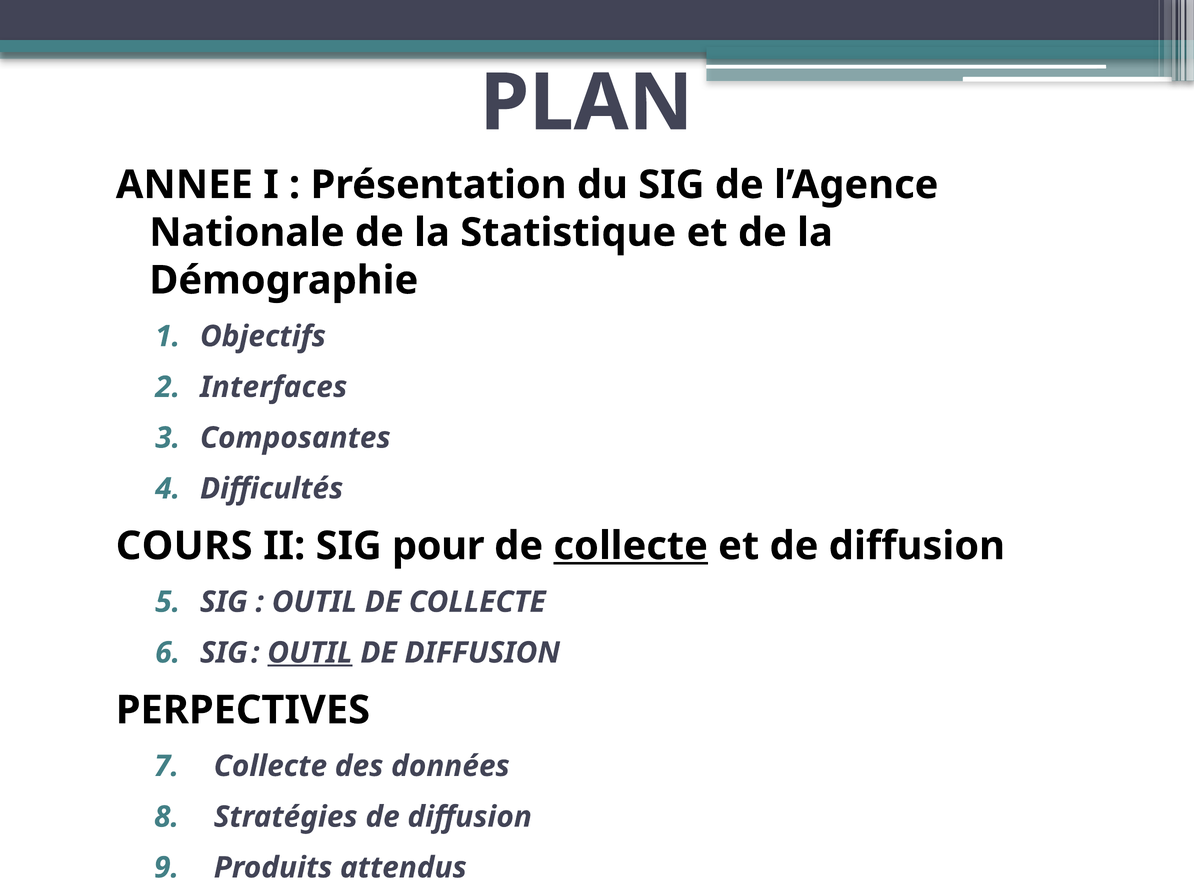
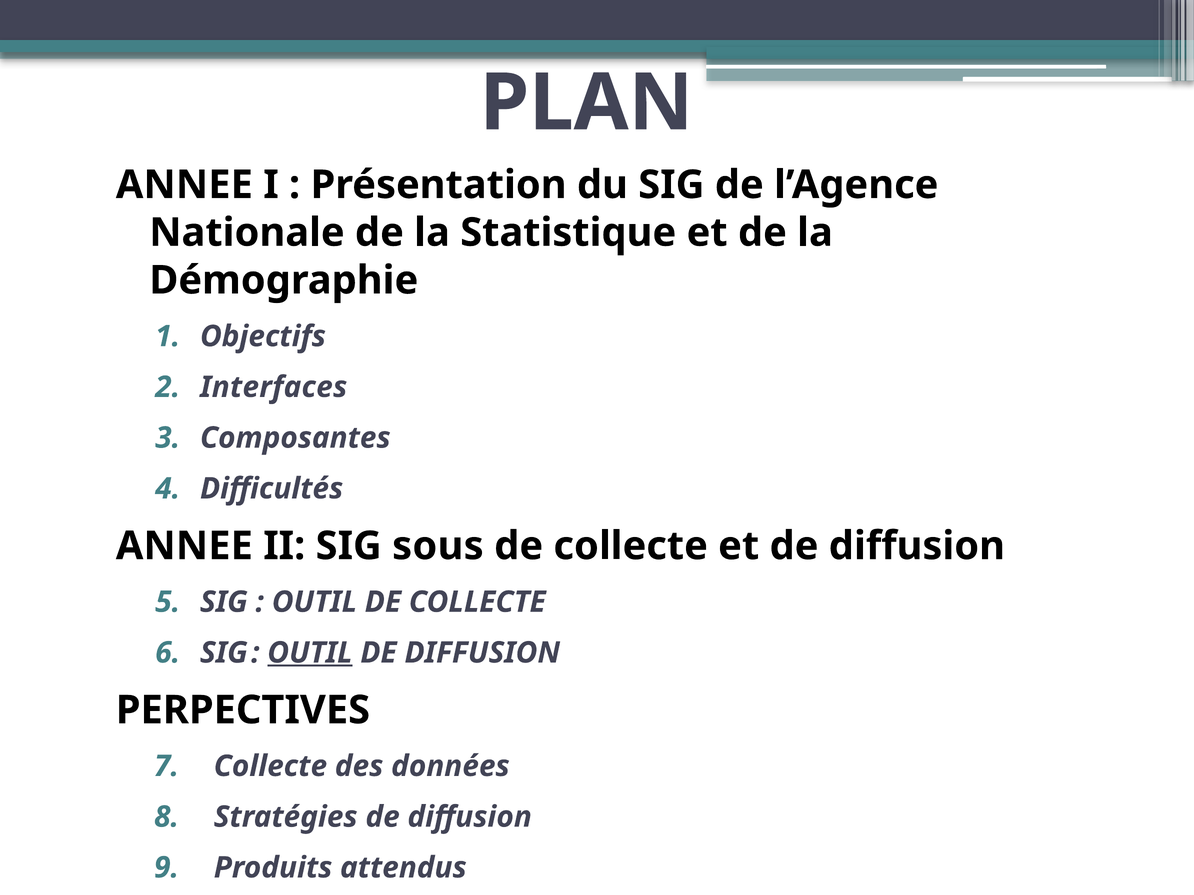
COURS: COURS -> ANNEE (184, 546)
pour: pour -> sous (438, 546)
collecte underline: present -> none (631, 546)
